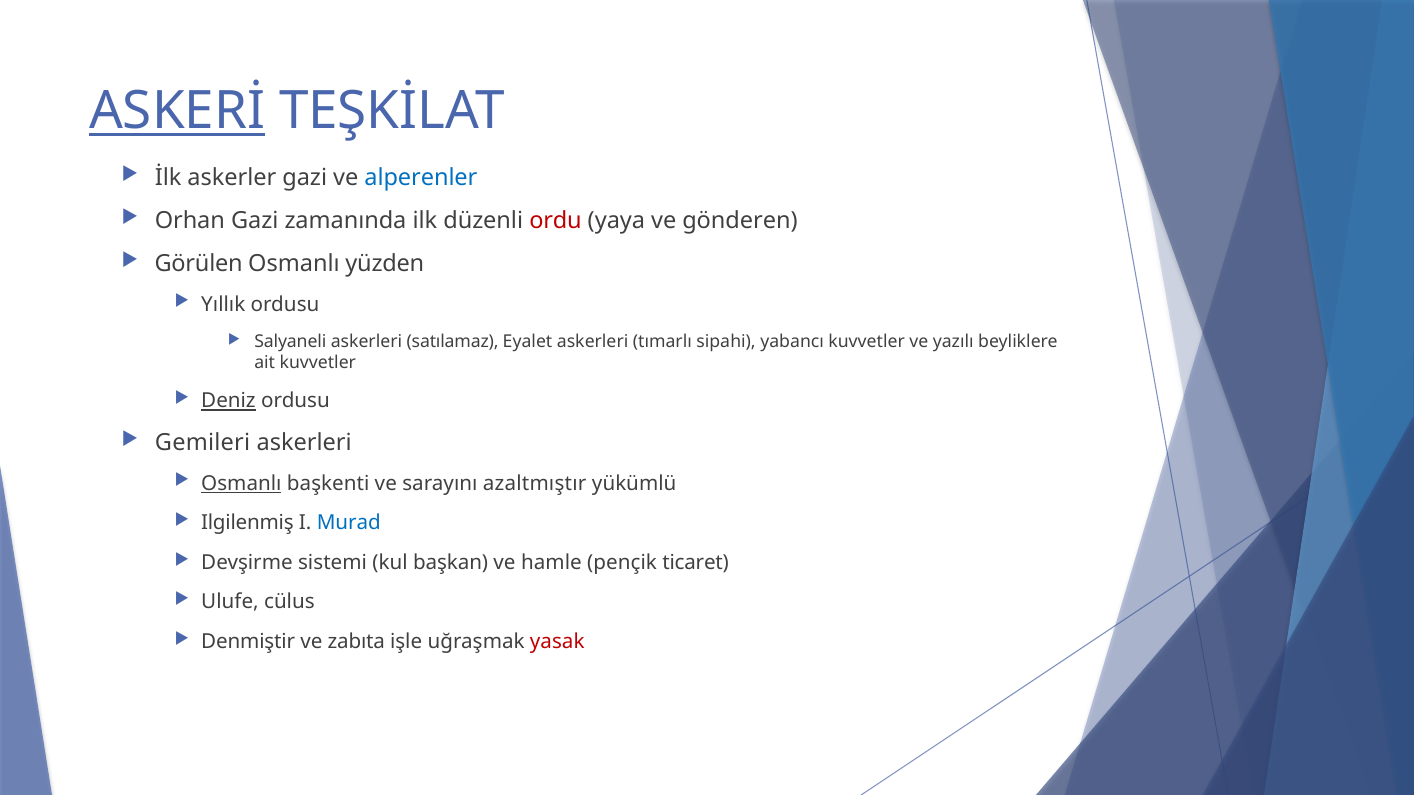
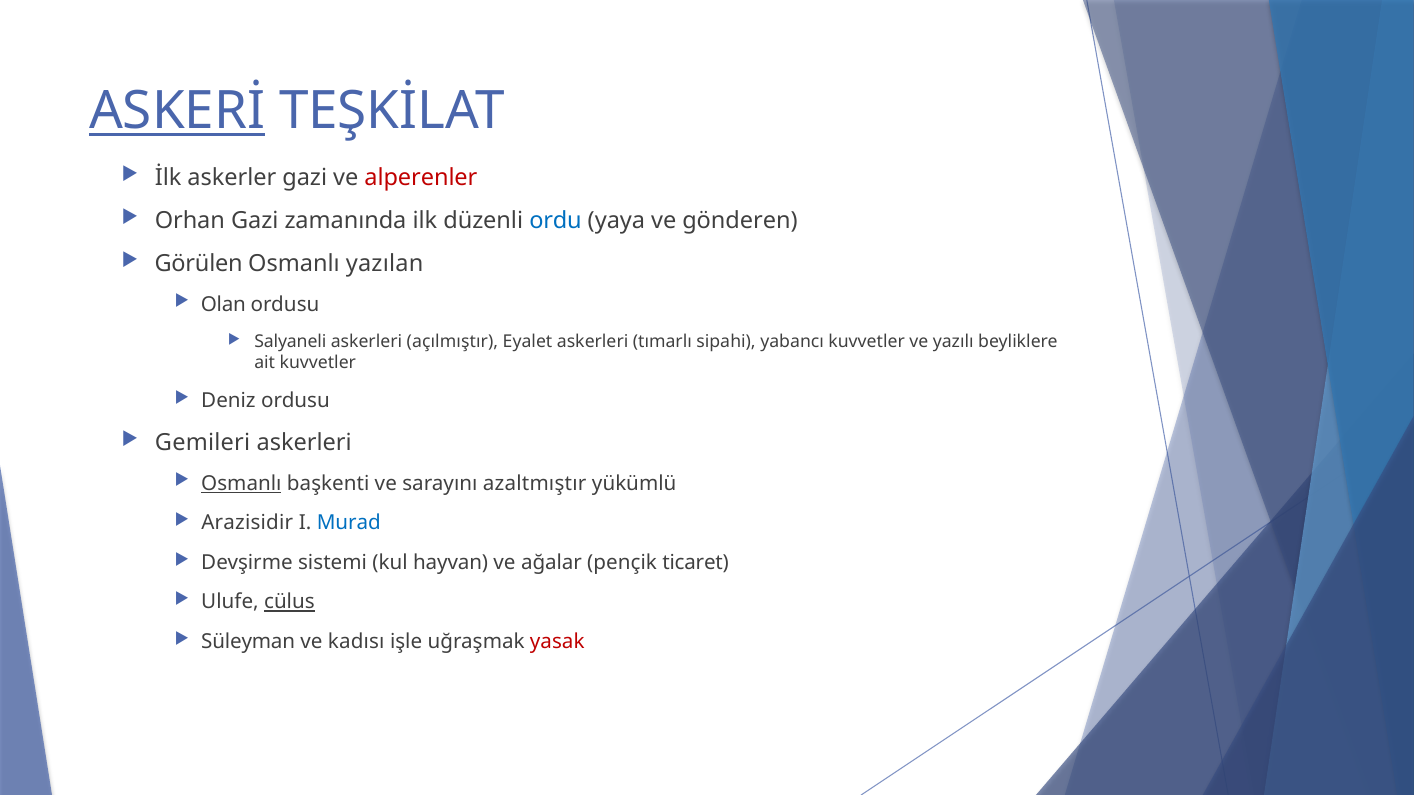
alperenler colour: blue -> red (421, 178)
ordu colour: red -> blue (556, 221)
yüzden: yüzden -> yazılan (385, 264)
Yıllık: Yıllık -> Olan (223, 305)
satılamaz: satılamaz -> açılmıştır (452, 342)
Deniz underline: present -> none (228, 401)
Ilgilenmiş: Ilgilenmiş -> Arazisidir (247, 523)
başkan: başkan -> hayvan (451, 563)
hamle: hamle -> ağalar (551, 563)
cülus underline: none -> present (289, 602)
Denmiştir: Denmiştir -> Süleyman (248, 642)
zabıta: zabıta -> kadısı (356, 642)
